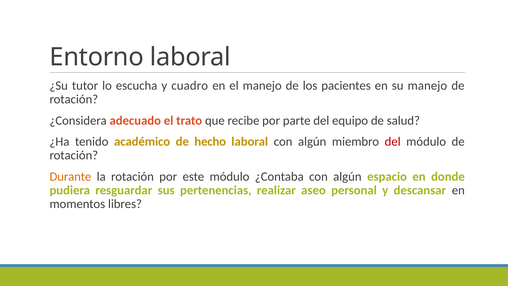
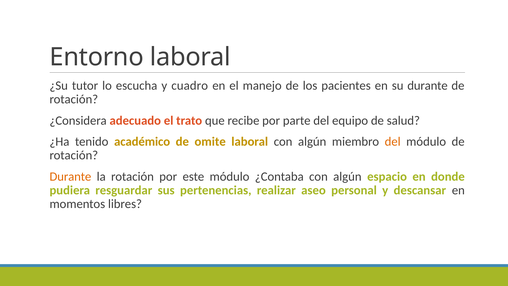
su manejo: manejo -> durante (428, 86)
hecho: hecho -> omite (210, 142)
del colour: red -> orange (393, 142)
